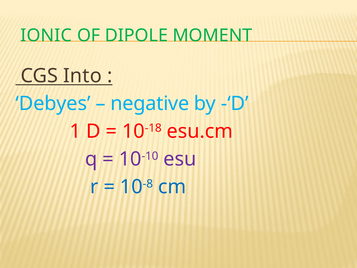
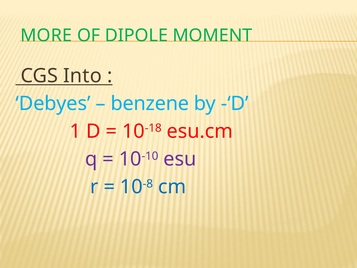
IONIC: IONIC -> MORE (46, 35)
negative: negative -> benzene (150, 103)
